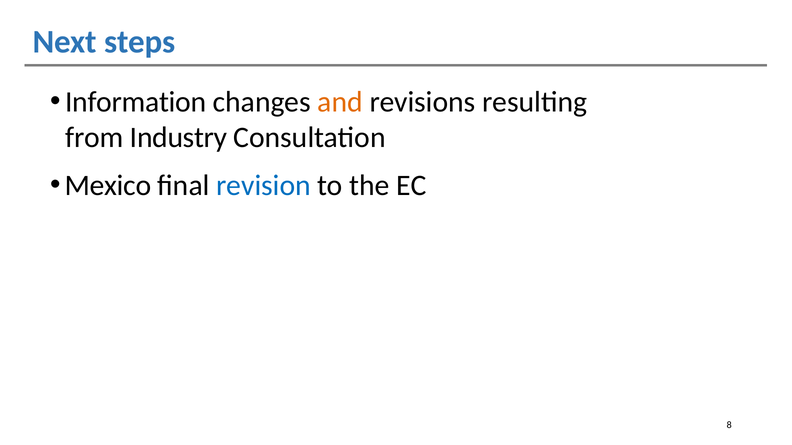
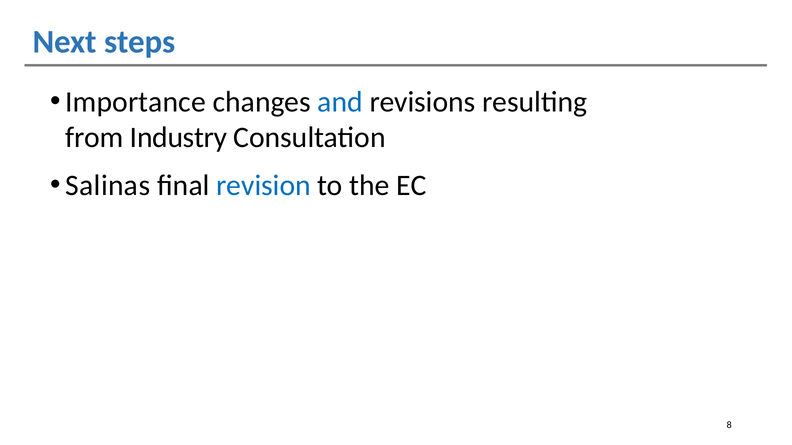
Information: Information -> Importance (136, 102)
and colour: orange -> blue (340, 102)
Mexico: Mexico -> Salinas (108, 186)
